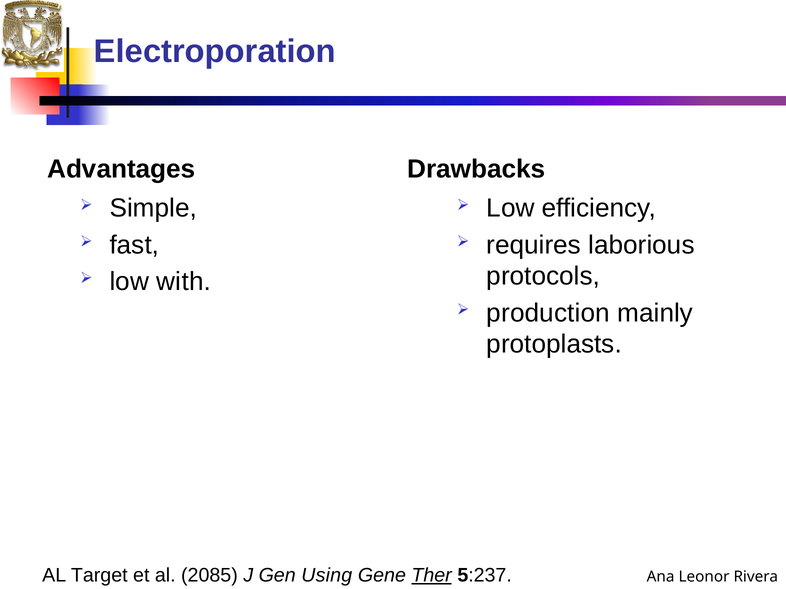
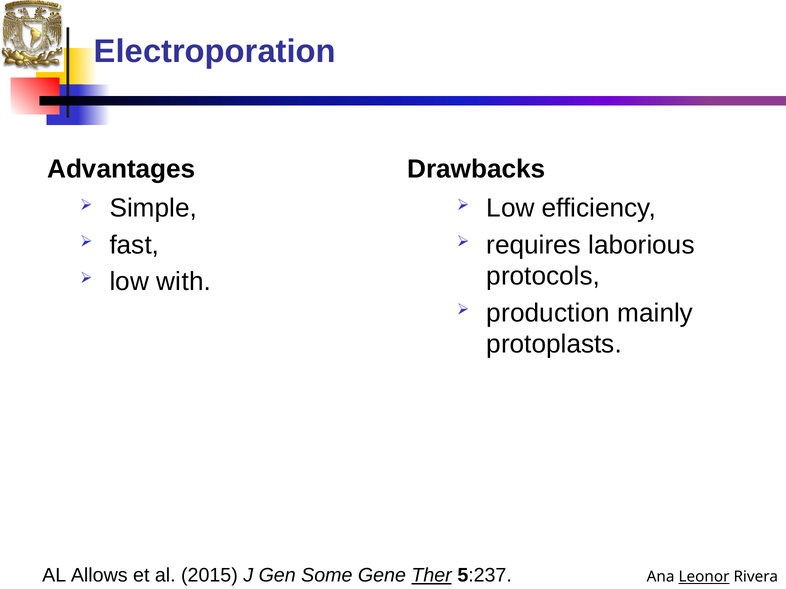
Target: Target -> Allows (99, 576)
2085: 2085 -> 2015 (209, 576)
Using: Using -> Some (327, 576)
Leonor underline: none -> present (704, 577)
